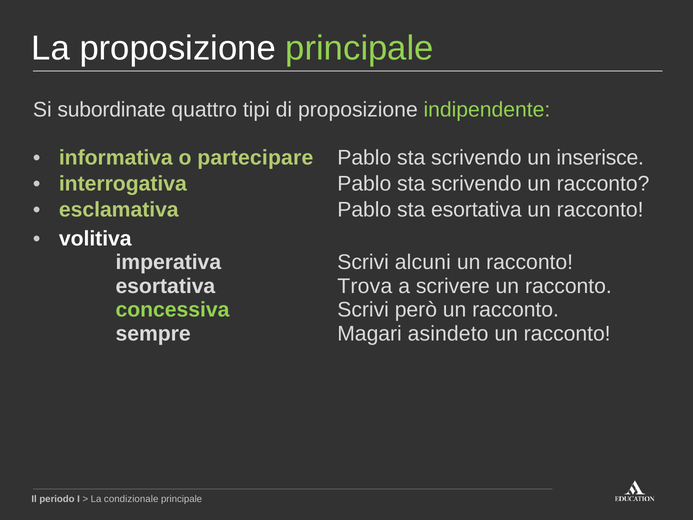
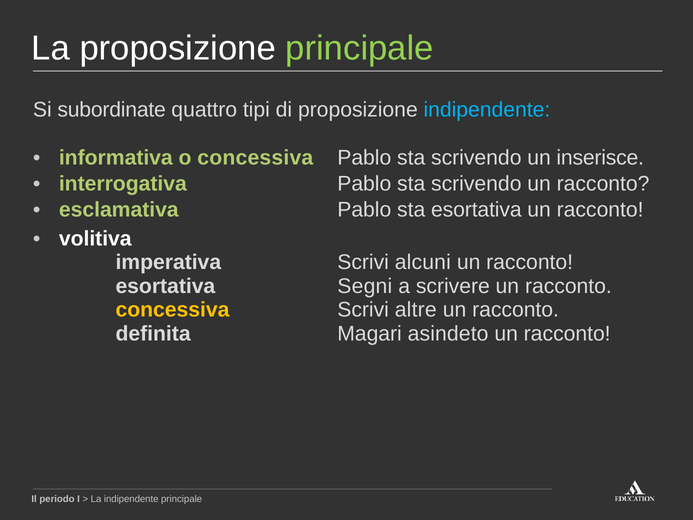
indipendente colour: light green -> light blue (487, 110)
o partecipare: partecipare -> concessiva (255, 158)
Trova: Trova -> Segni (365, 286)
però: però -> altre (416, 310)
concessiva colour: light green -> yellow (172, 310)
sempre: sempre -> definita (153, 333)
La condizionale: condizionale -> indipendente (131, 499)
